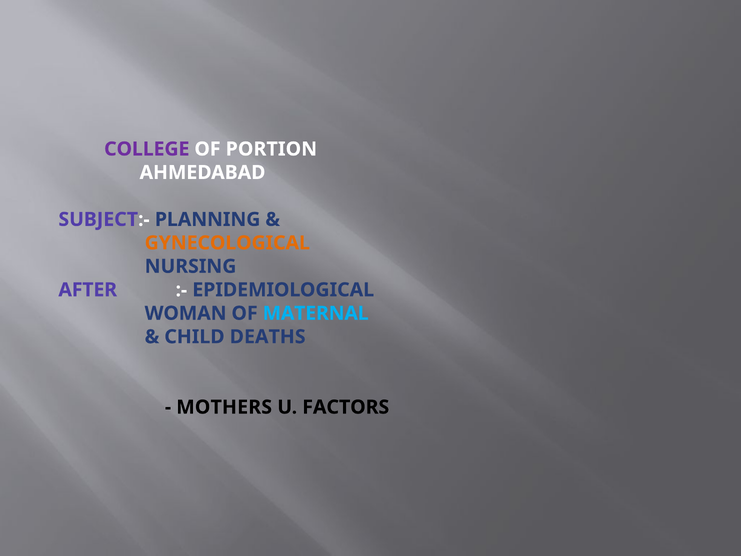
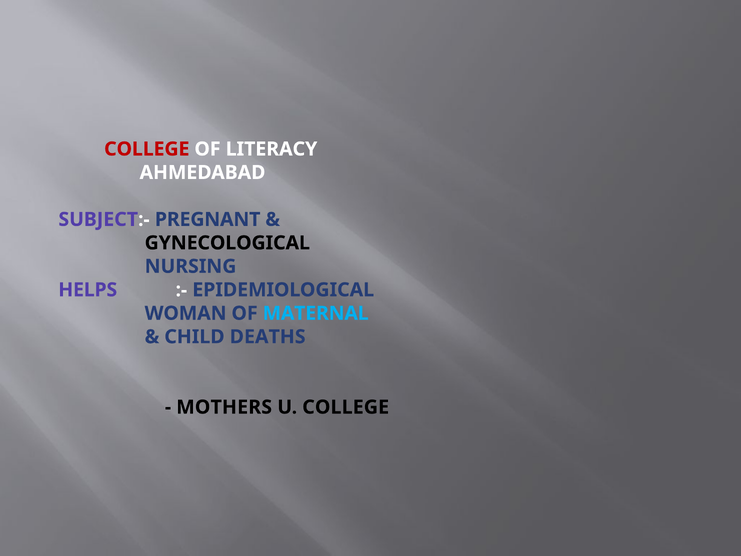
COLLEGE colour: purple -> red (147, 149)
PORTION: PORTION -> LITERACY (271, 149)
PLANNING: PLANNING -> PREGNANT (208, 219)
GYNECOLOGICAL colour: orange -> black (227, 243)
AFTER: AFTER -> HELPS (88, 290)
U FACTORS: FACTORS -> COLLEGE (346, 407)
